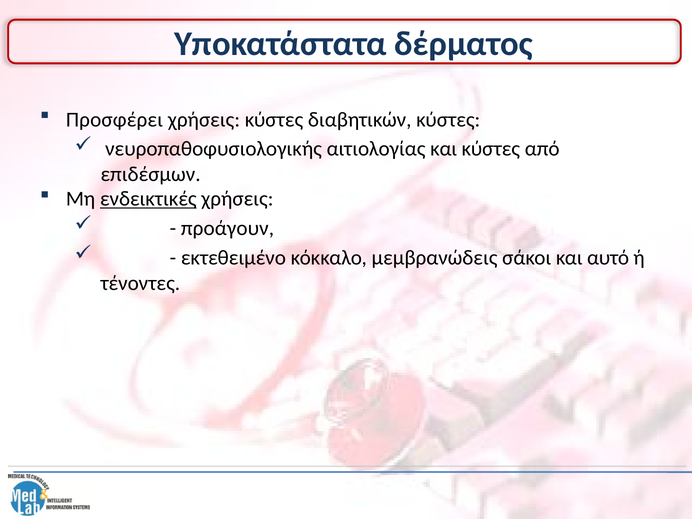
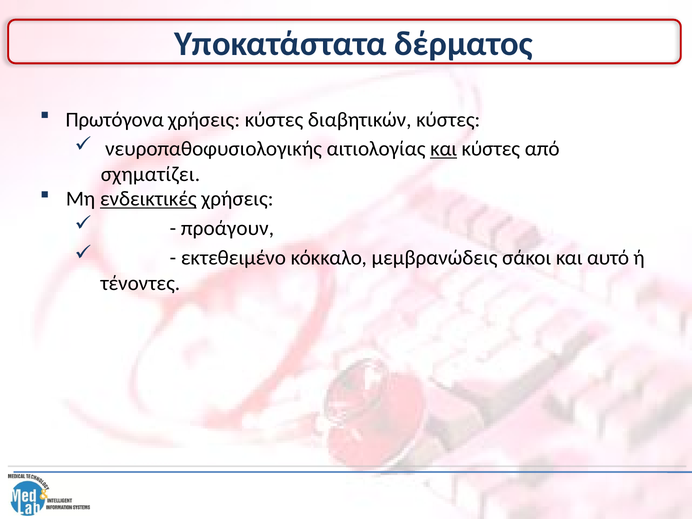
Προσφέρει: Προσφέρει -> Πρωτόγονα (115, 120)
και underline: none -> present (444, 149)
επιδέσμων: επιδέσμων -> σχηματίζει (150, 174)
